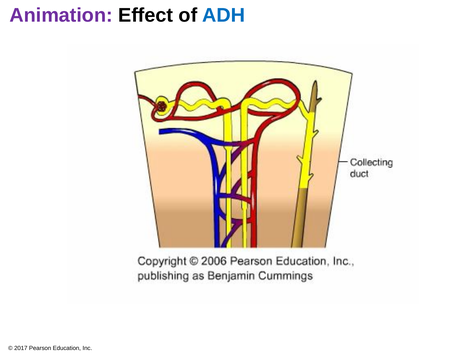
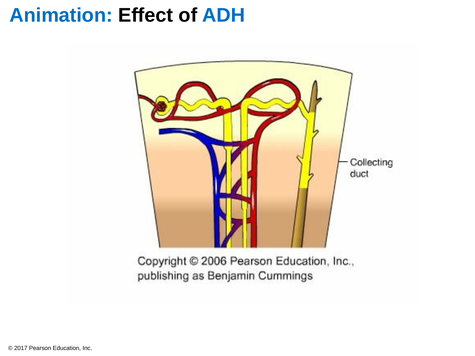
Animation colour: purple -> blue (61, 15)
